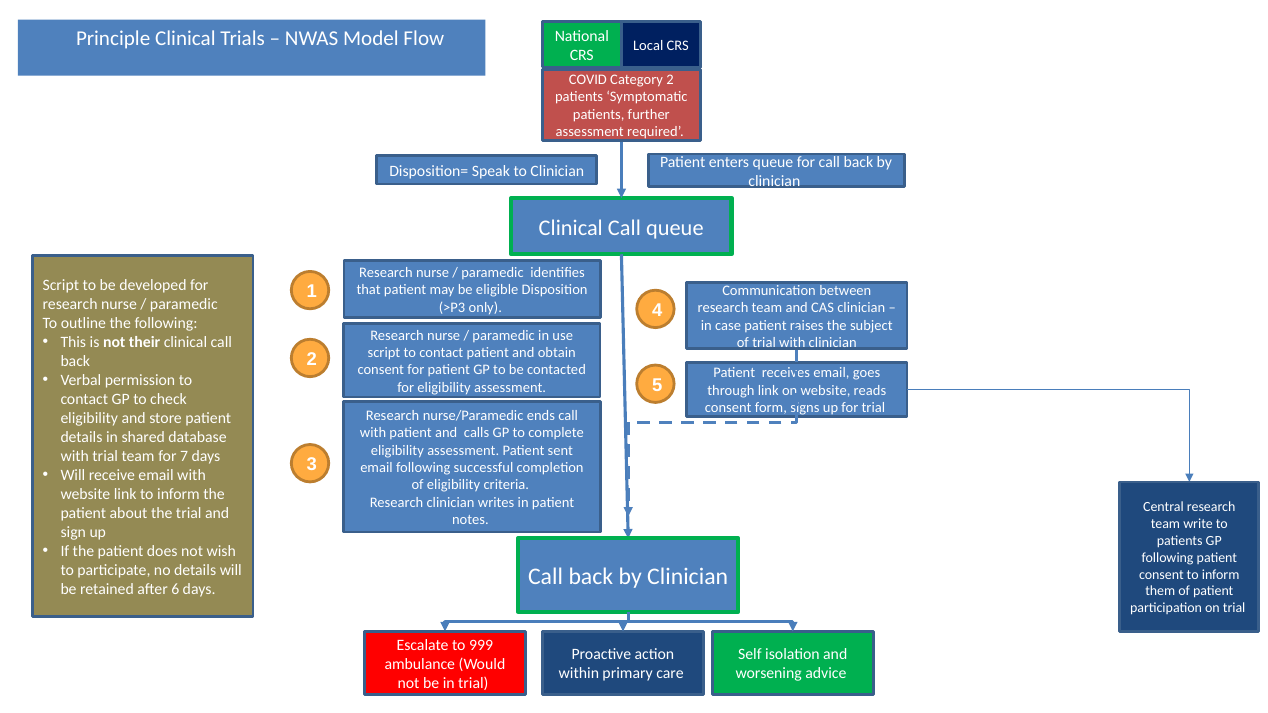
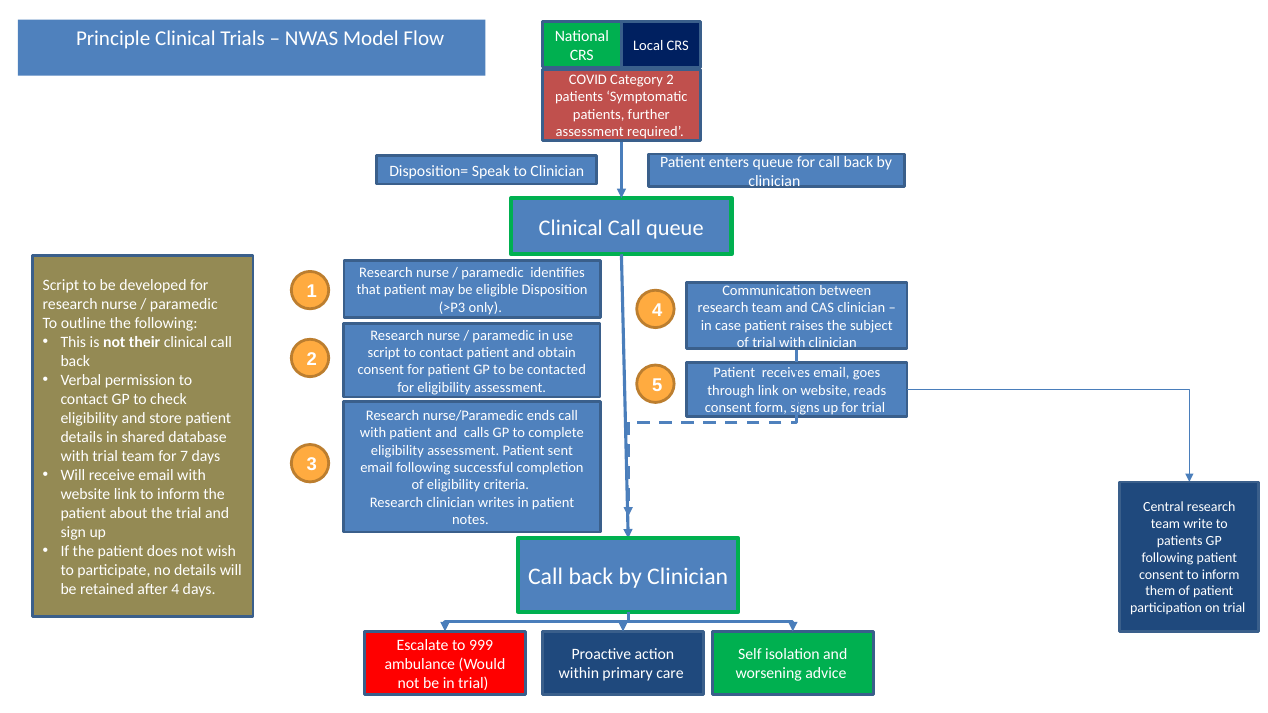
after 6: 6 -> 4 (175, 589)
